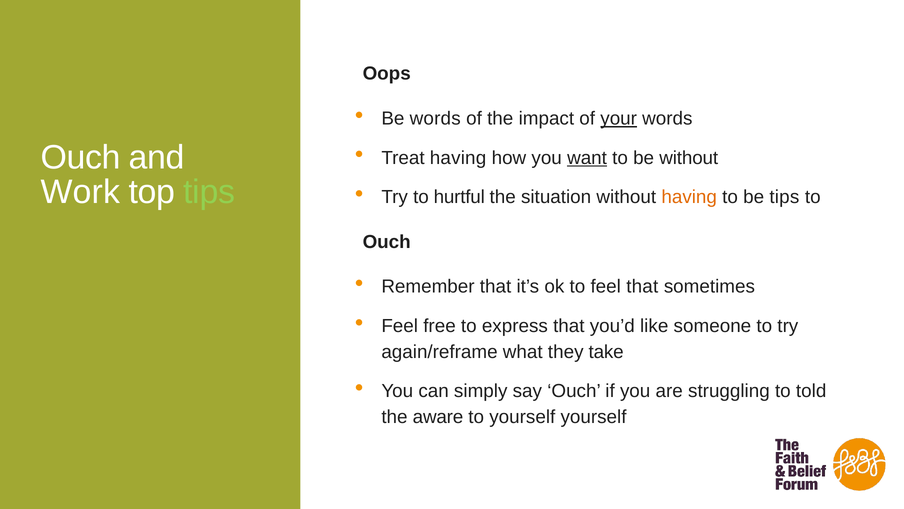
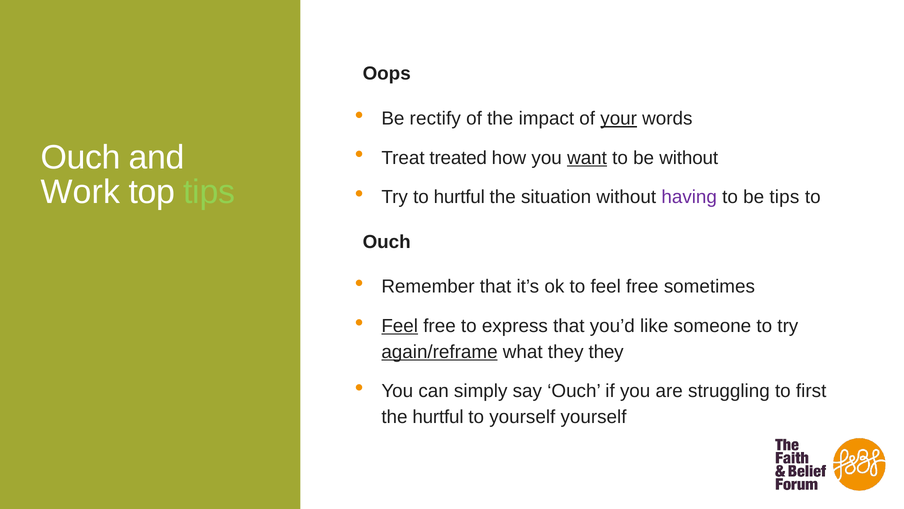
Be words: words -> rectify (435, 118)
Treat having: having -> treated (458, 158)
having colour: orange -> purple (689, 197)
to feel that: that -> free (642, 286)
Feel underline: none -> present (400, 326)
again/reframe underline: none -> present (440, 352)
they take: take -> they (606, 352)
told: told -> first (811, 391)
the aware: aware -> hurtful (438, 417)
